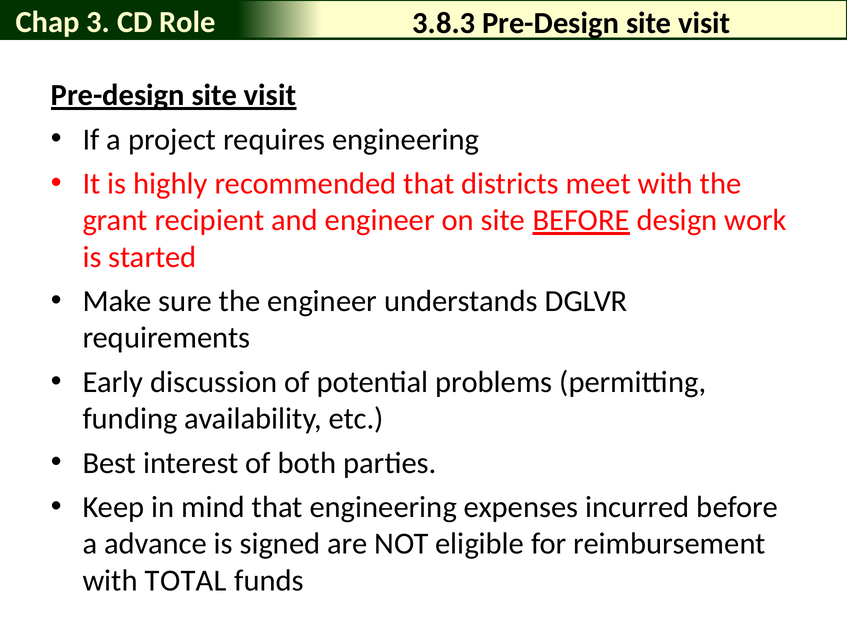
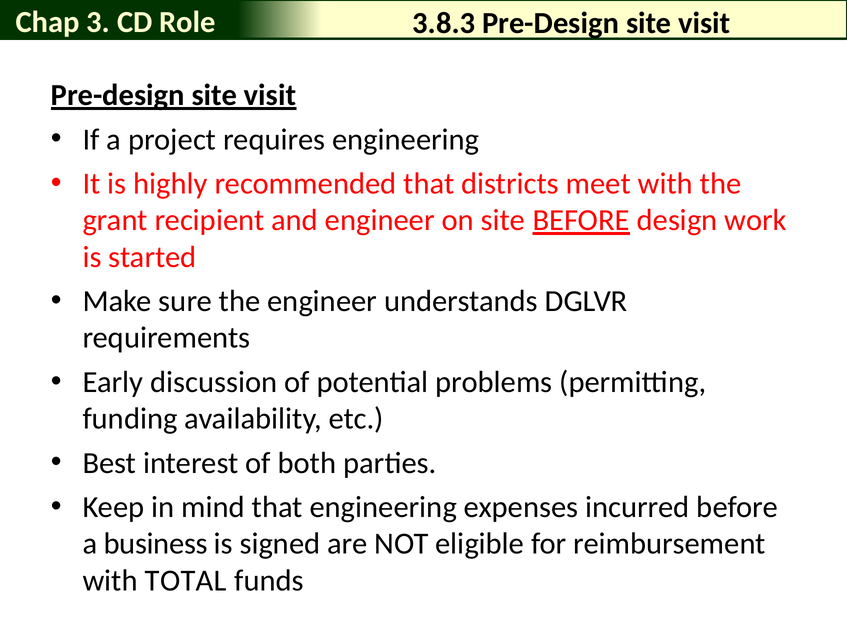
advance: advance -> business (156, 544)
